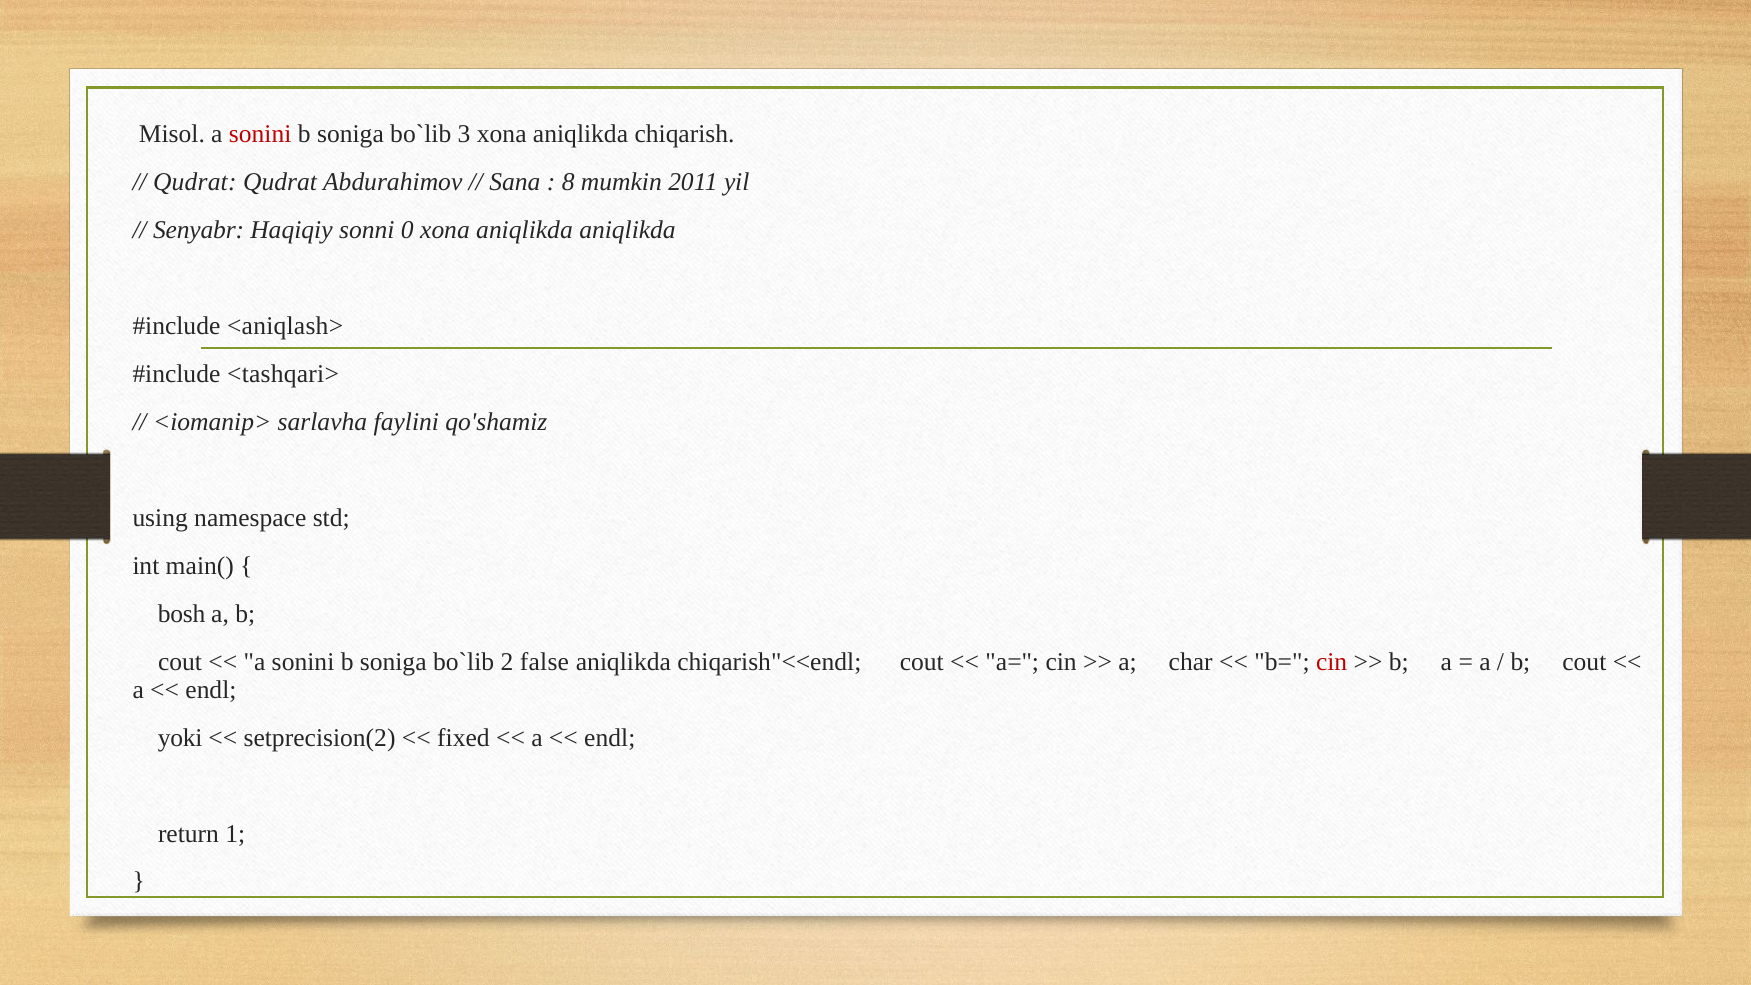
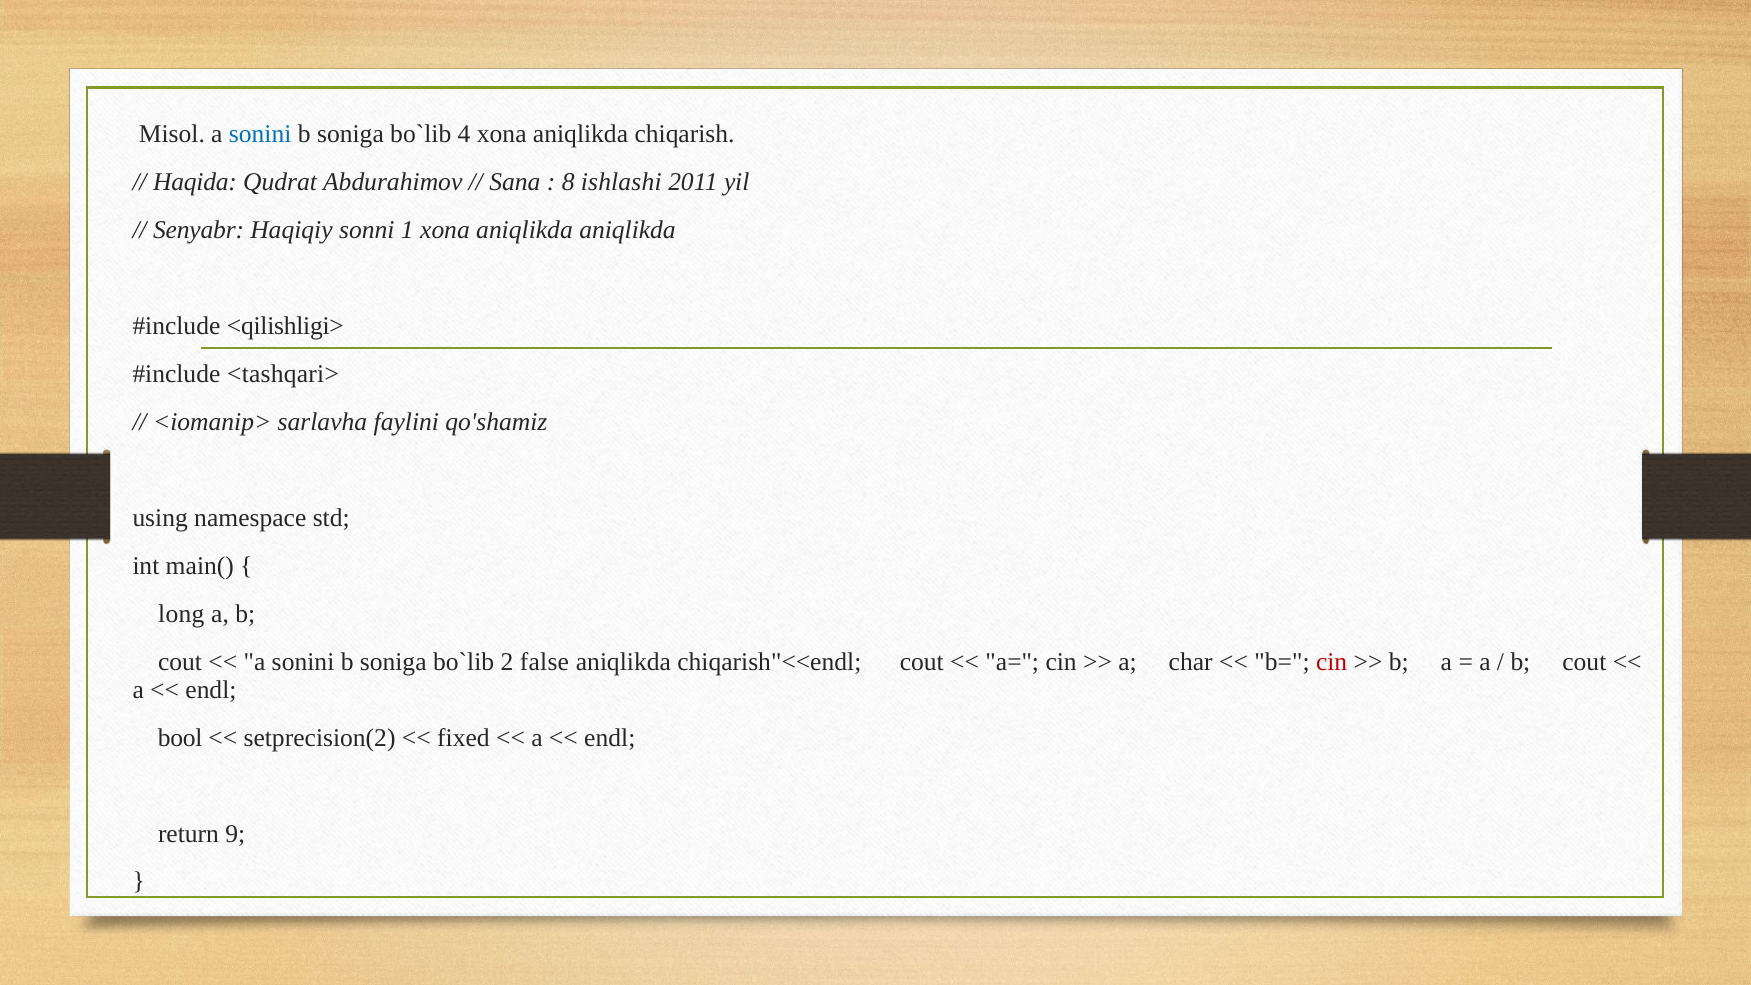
sonini colour: red -> blue (260, 134)
3: 3 -> 4 (464, 134)
Qudrat: Qudrat -> Haqida (195, 182)
mumkin: mumkin -> ishlashi (621, 182)
0: 0 -> 1 (407, 230)
<aniqlash>: <aniqlash> -> <qilishligi> (285, 326)
bosh: bosh -> long (181, 614)
yoki: yoki -> bool (180, 738)
1: 1 -> 9 (235, 834)
